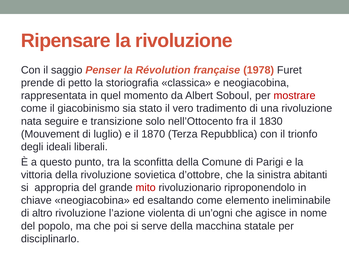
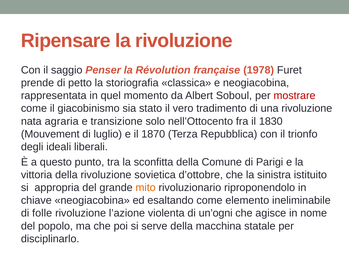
seguire: seguire -> agraria (62, 121)
abitanti: abitanti -> istituito (310, 175)
mito colour: red -> orange (146, 187)
altro: altro -> folle (42, 213)
